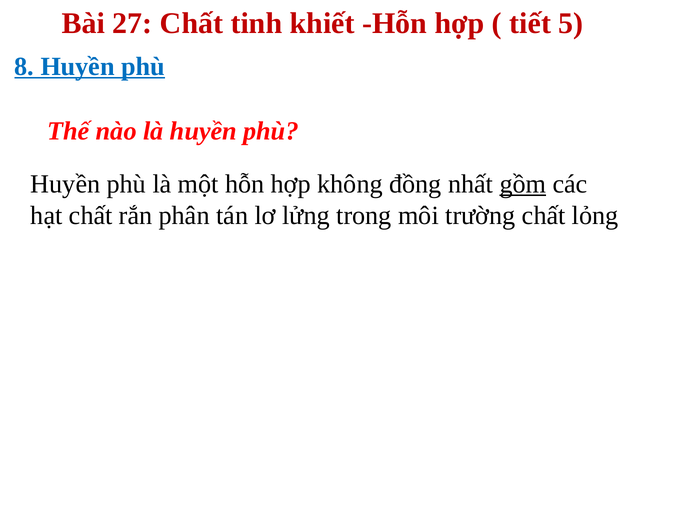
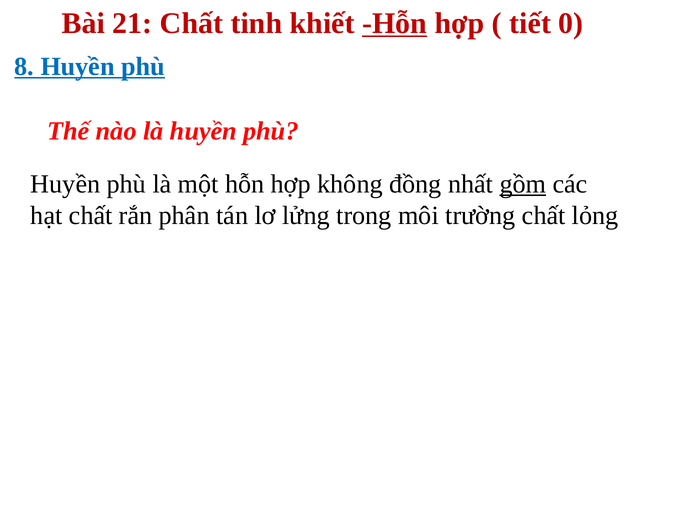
27: 27 -> 21 (132, 23)
Hỗn underline: none -> present (395, 23)
5: 5 -> 0 (571, 23)
